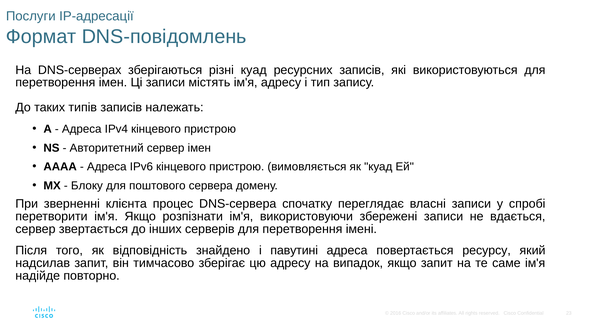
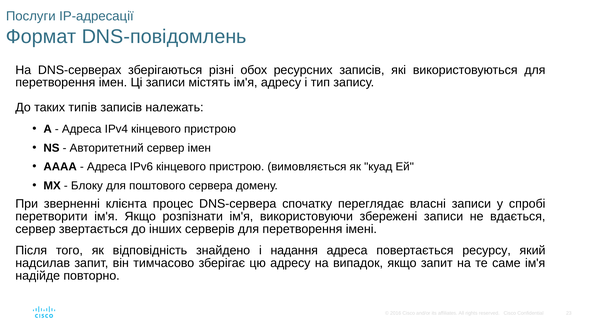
різні куад: куад -> обох (254, 70)
павутині: павутині -> надання (294, 251)
